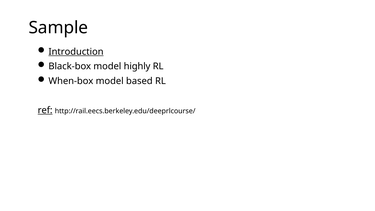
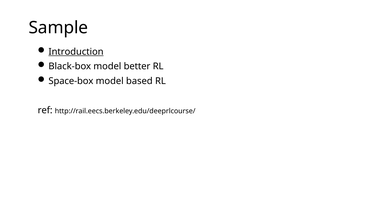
highly: highly -> better (137, 66)
When-box: When-box -> Space-box (71, 81)
ref underline: present -> none (45, 110)
